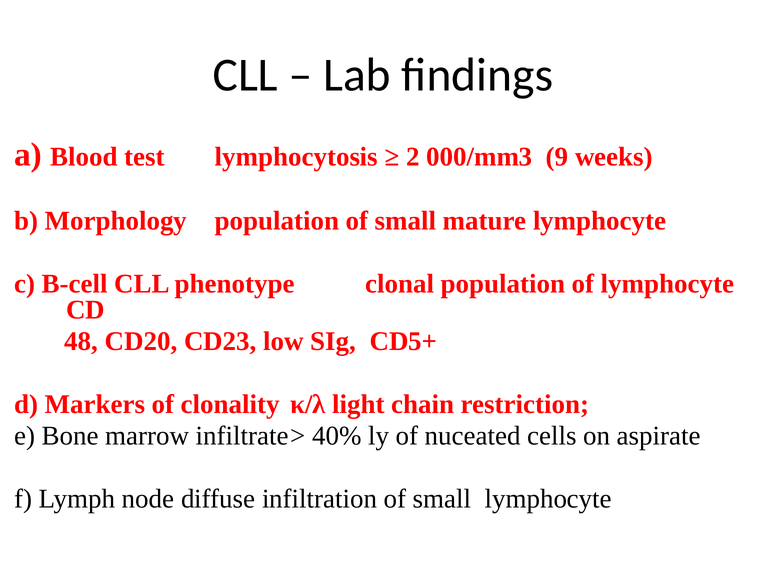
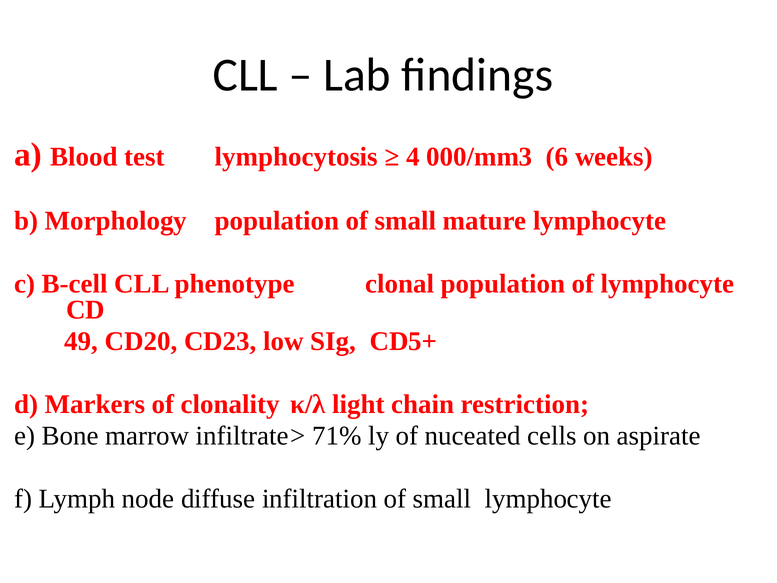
2: 2 -> 4 (413, 157)
9: 9 -> 6 (557, 157)
48: 48 -> 49 (81, 341)
40%: 40% -> 71% (337, 436)
